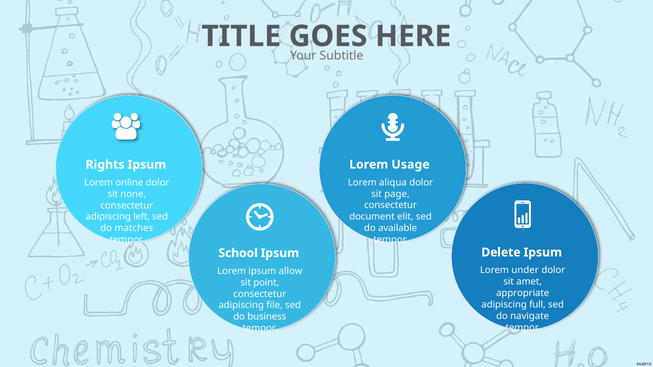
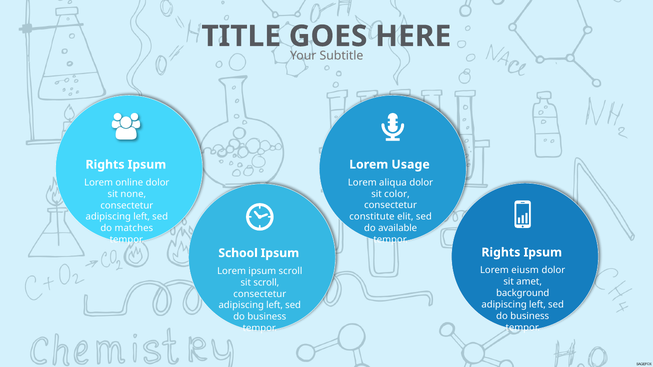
page: page -> color (397, 194)
document: document -> constitute (372, 217)
Delete: Delete -> Rights (501, 253)
under: under -> eiusm (525, 271)
ipsum allow: allow -> scroll (290, 271)
sit point: point -> scroll (266, 283)
appropriate: appropriate -> background (523, 293)
full: full -> left (537, 305)
file: file -> left (275, 306)
navigate: navigate -> business (530, 316)
